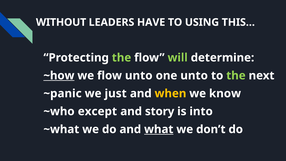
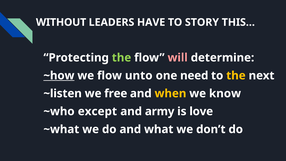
USING: USING -> STORY (202, 22)
will colour: light green -> pink (178, 58)
one unto: unto -> need (194, 76)
the colour: light green -> yellow (236, 76)
~panic: ~panic -> ~listen (63, 93)
just: just -> free (116, 93)
story: story -> army (160, 111)
into: into -> love (201, 111)
what underline: present -> none (159, 129)
